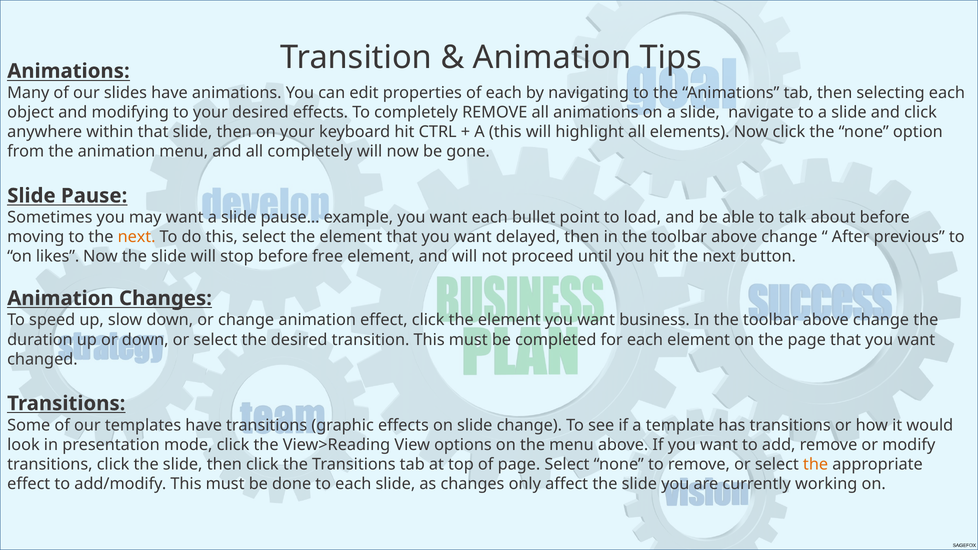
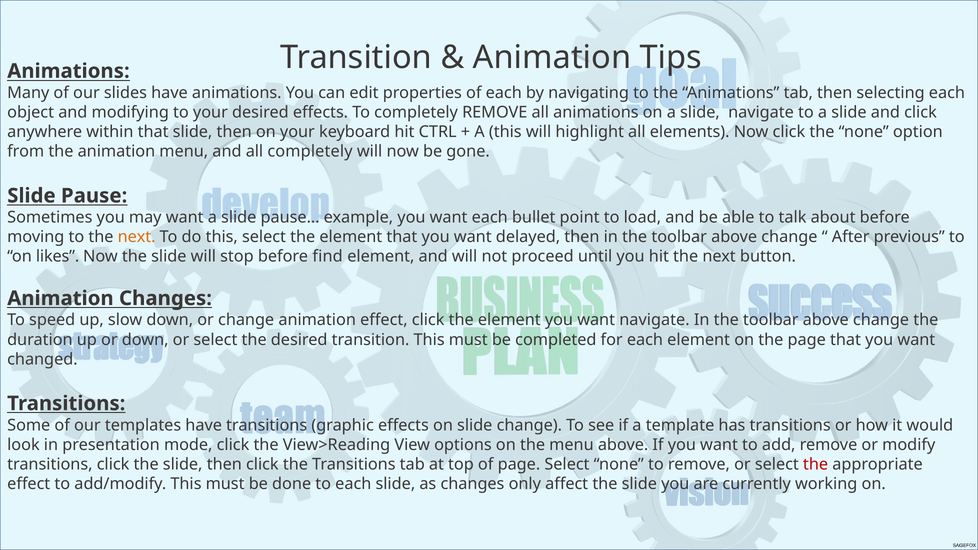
free: free -> find (328, 257)
want business: business -> navigate (654, 320)
the colour: orange -> red (816, 464)
